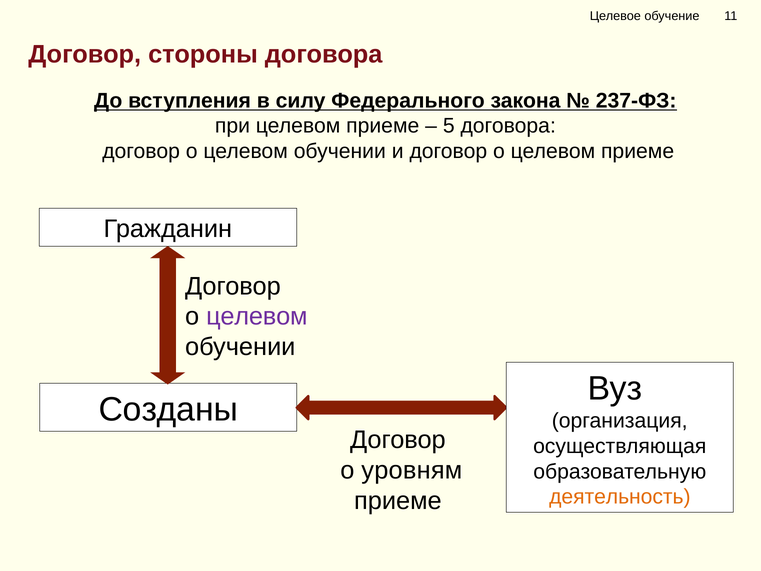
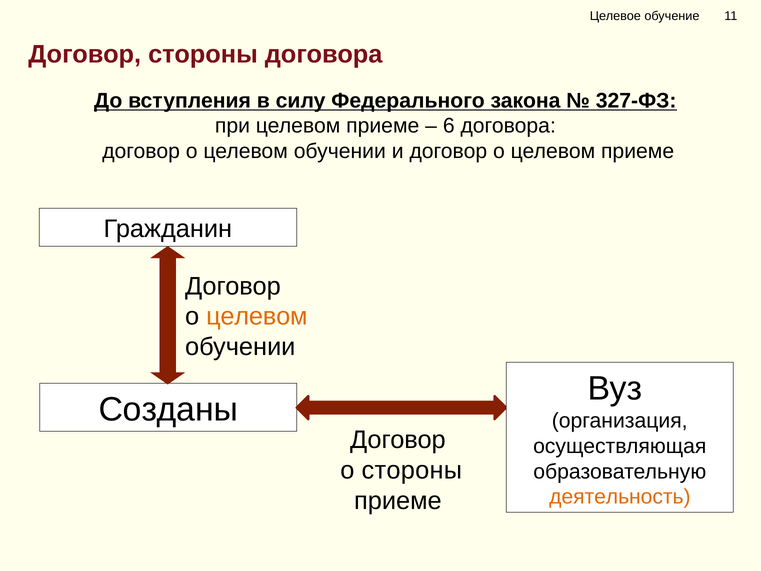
237-ФЗ: 237-ФЗ -> 327-ФЗ (636, 100)
5: 5 -> 6 (449, 126)
целевом colour: purple -> orange (257, 316)
о уровням: уровням -> стороны (412, 470)
